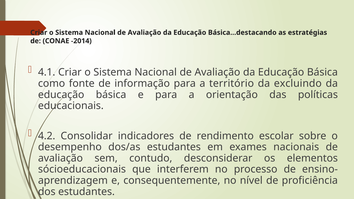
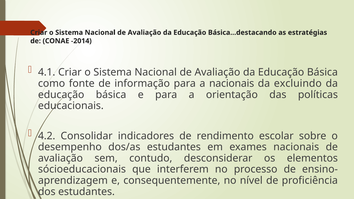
a território: território -> nacionais (232, 84)
